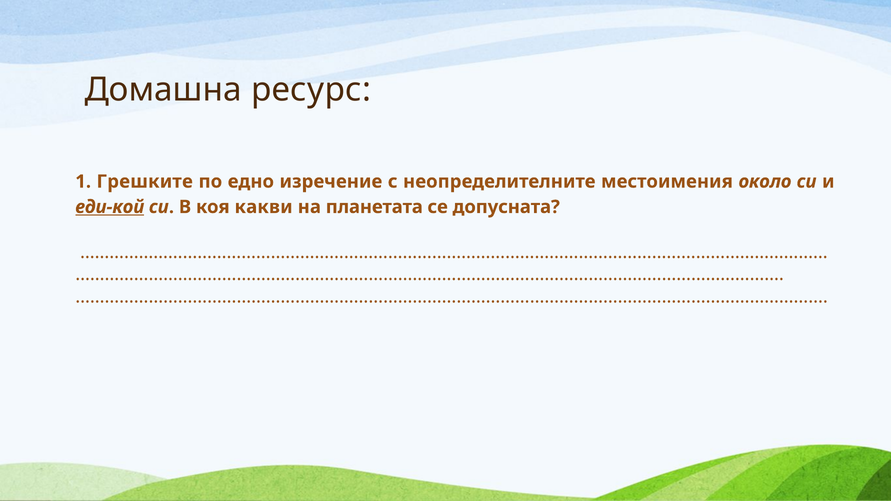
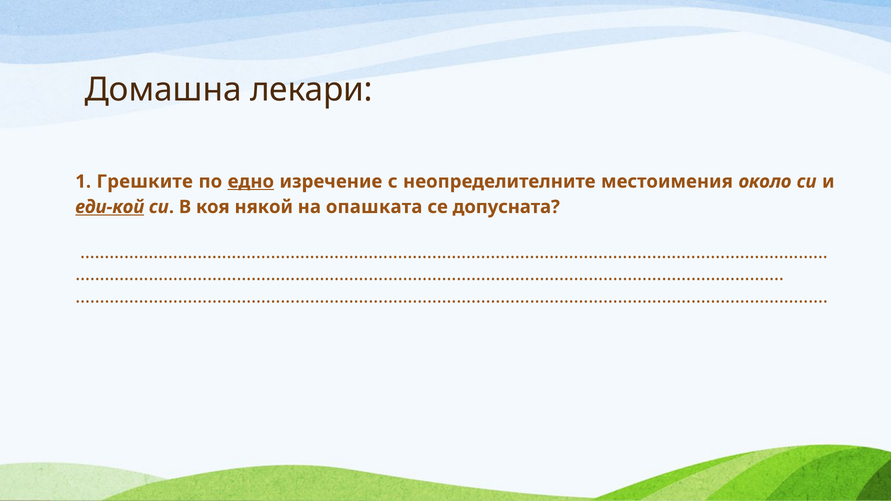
ресурс: ресурс -> лекари (311, 90)
едно underline: none -> present (251, 182)
какви: какви -> някой (264, 207)
планетата: планетата -> опашката (374, 207)
